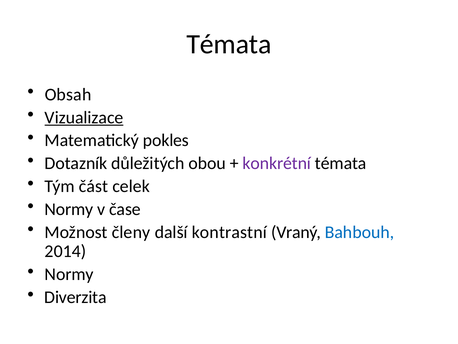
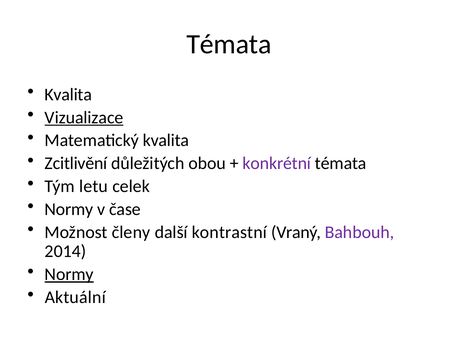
Obsah: Obsah -> Kvalita (68, 94)
Matematický pokles: pokles -> kvalita (166, 140)
Dotazník: Dotazník -> Zcitlivění (76, 163)
část: část -> letu (93, 186)
Bahbouh colour: blue -> purple (359, 232)
Normy underline: none -> present (69, 274)
Diverzita: Diverzita -> Aktuální (75, 297)
